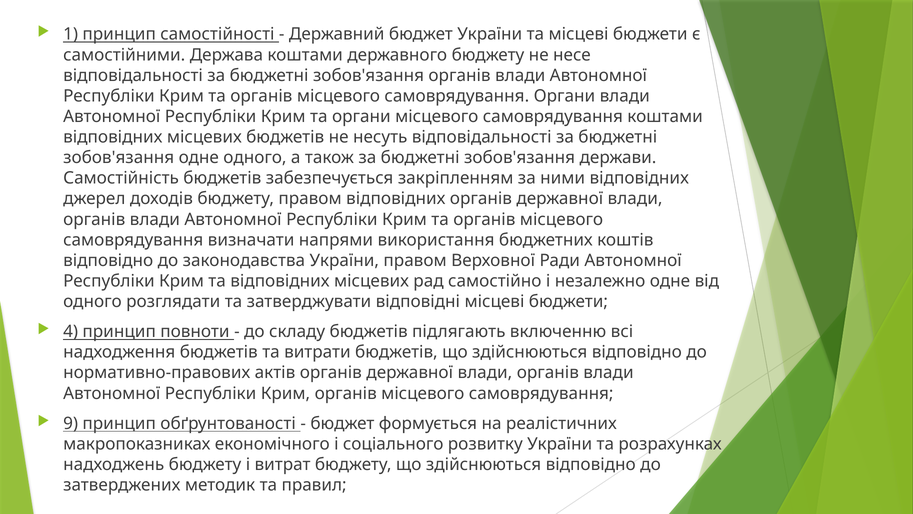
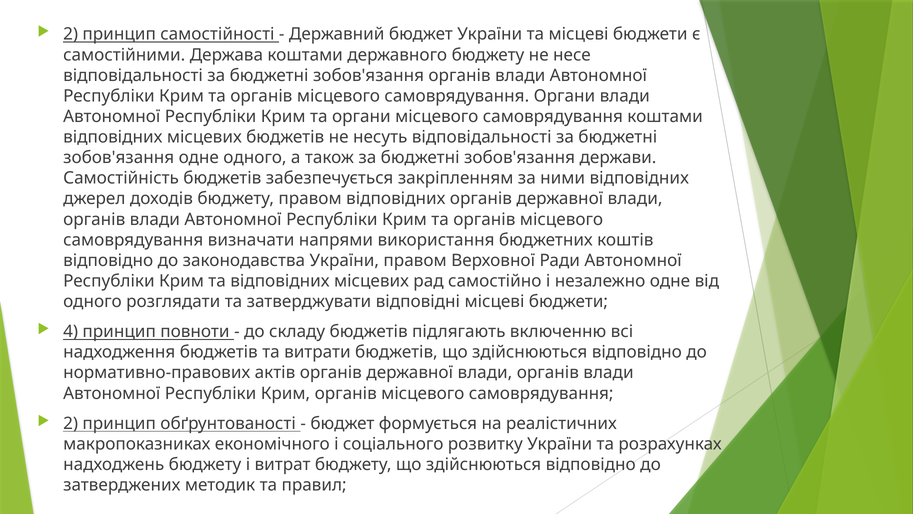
1: 1 -> 2 (71, 34)
9: 9 -> 2 (71, 423)
